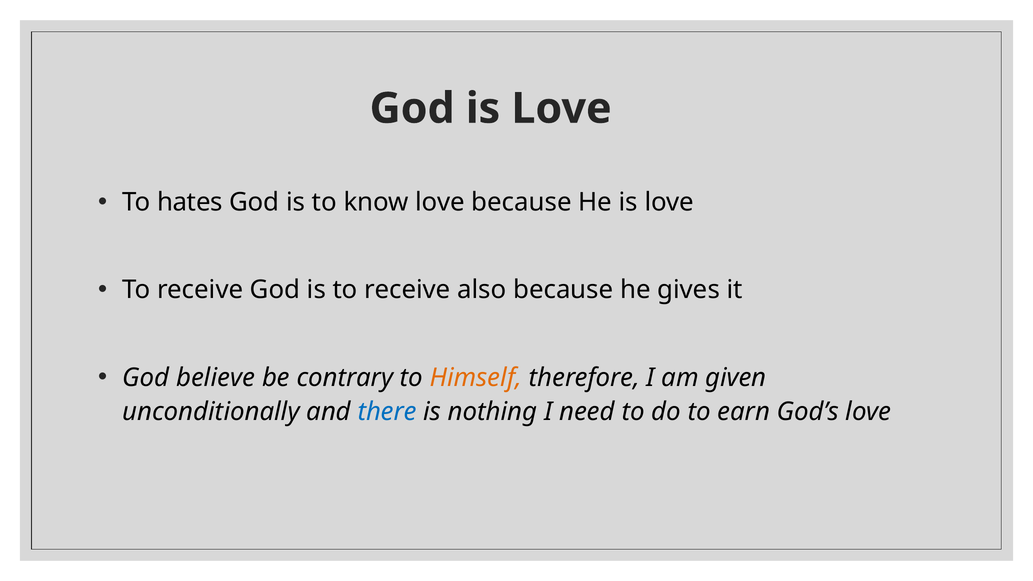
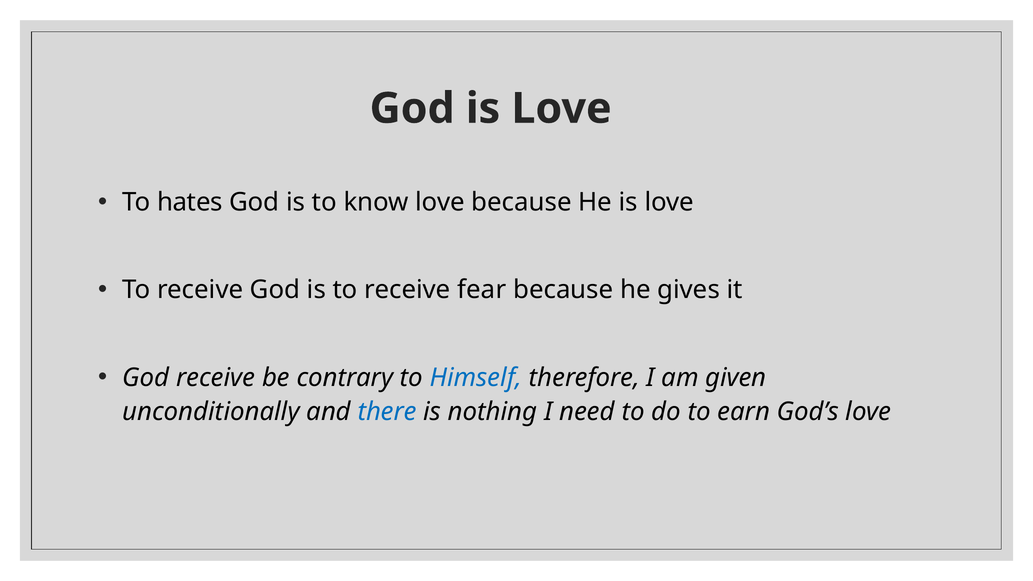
also: also -> fear (482, 290)
God believe: believe -> receive (216, 378)
Himself colour: orange -> blue (476, 378)
